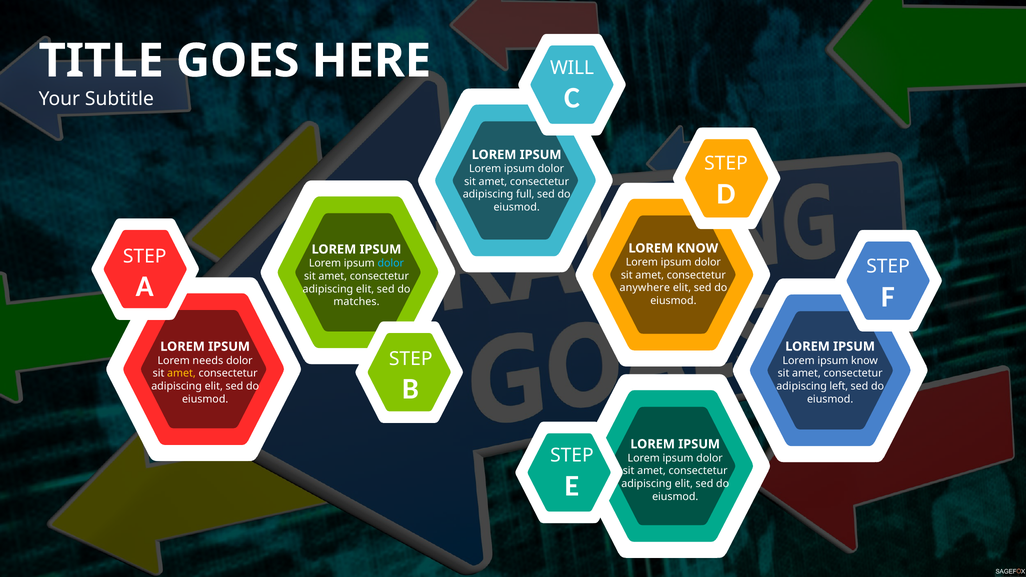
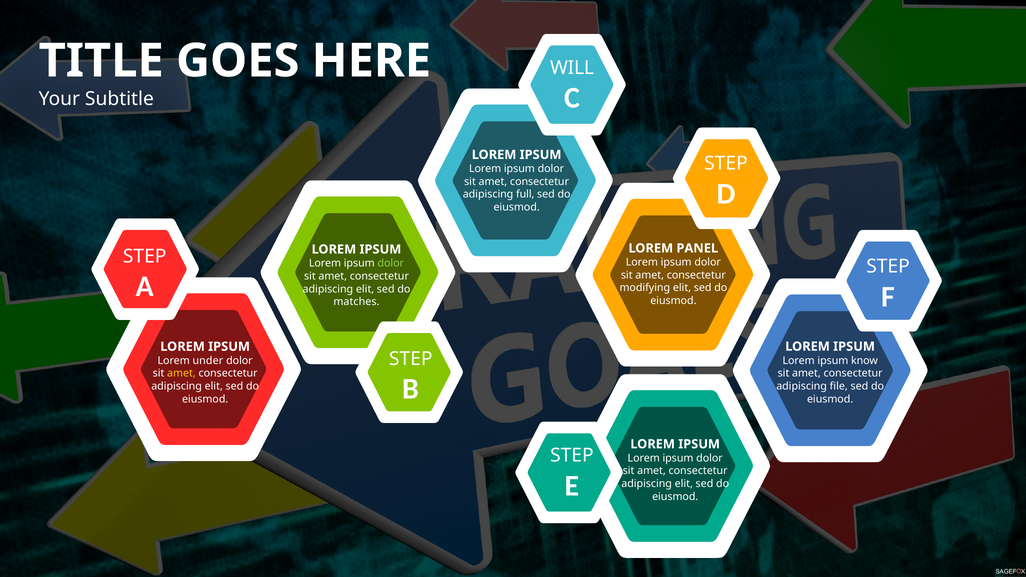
LOREM KNOW: KNOW -> PANEL (697, 248)
dolor colour: light blue -> light green (391, 263)
anywhere: anywhere -> modifying (645, 288)
needs: needs -> under (208, 361)
left: left -> file (839, 386)
